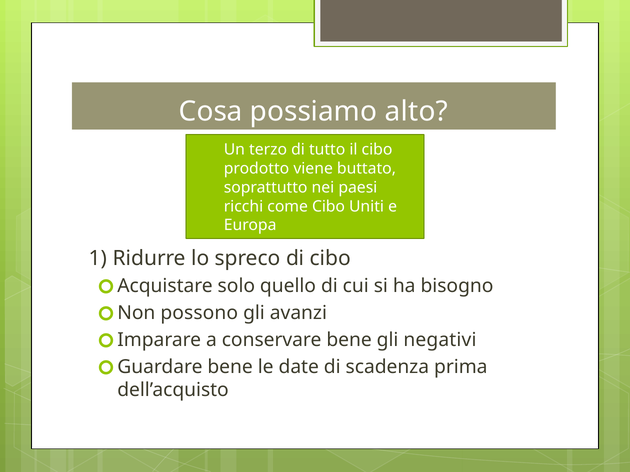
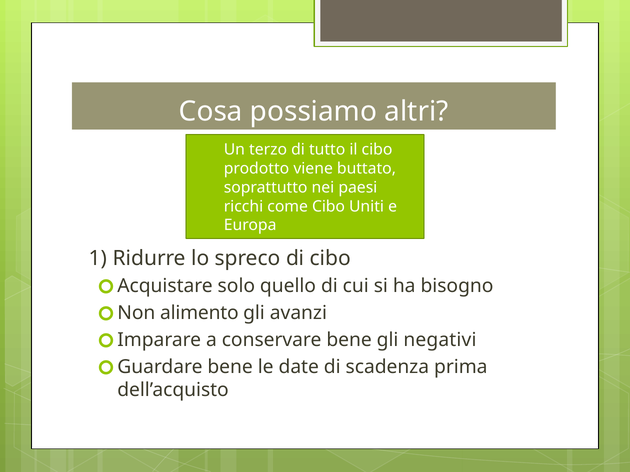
alto: alto -> altri (416, 112)
possono: possono -> alimento (199, 313)
